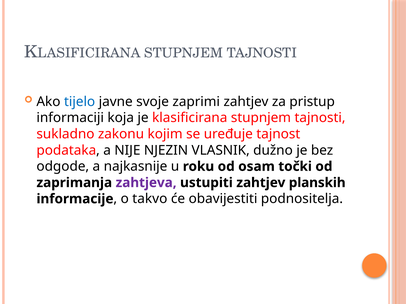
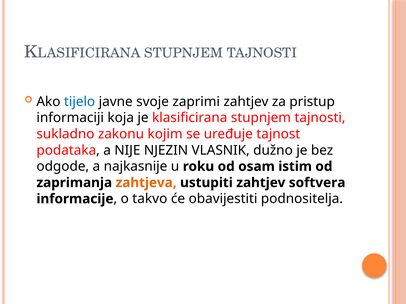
točki: točki -> istim (295, 167)
zahtjeva colour: purple -> orange (146, 183)
planskih: planskih -> softvera (317, 183)
